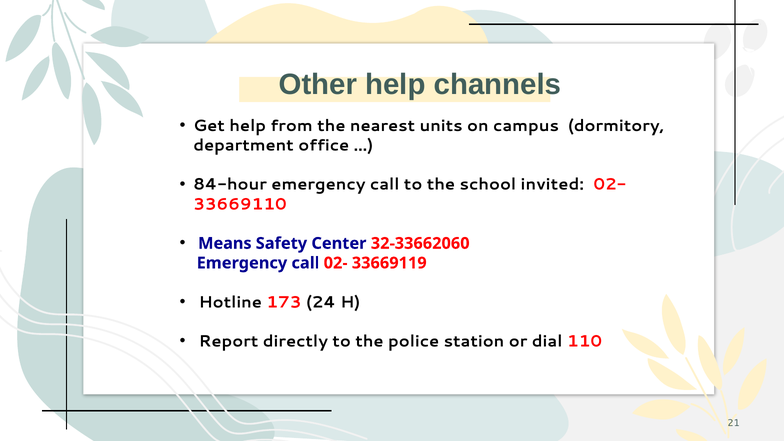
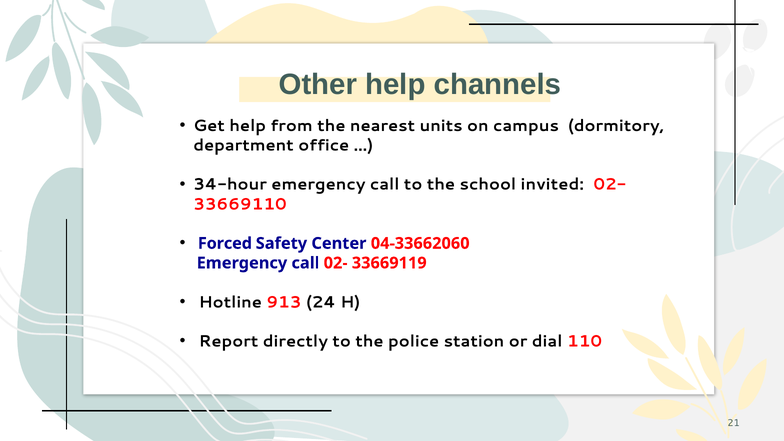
84-hour: 84-hour -> 34-hour (230, 185)
Means: Means -> Forced (225, 243)
32-33662060: 32-33662060 -> 04-33662060 (420, 243)
173: 173 -> 913 (284, 302)
